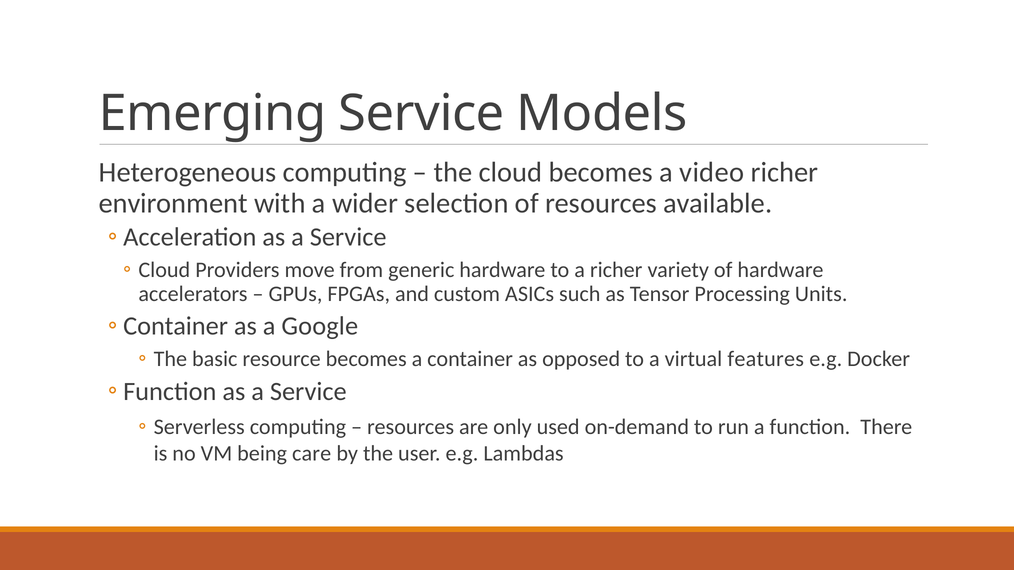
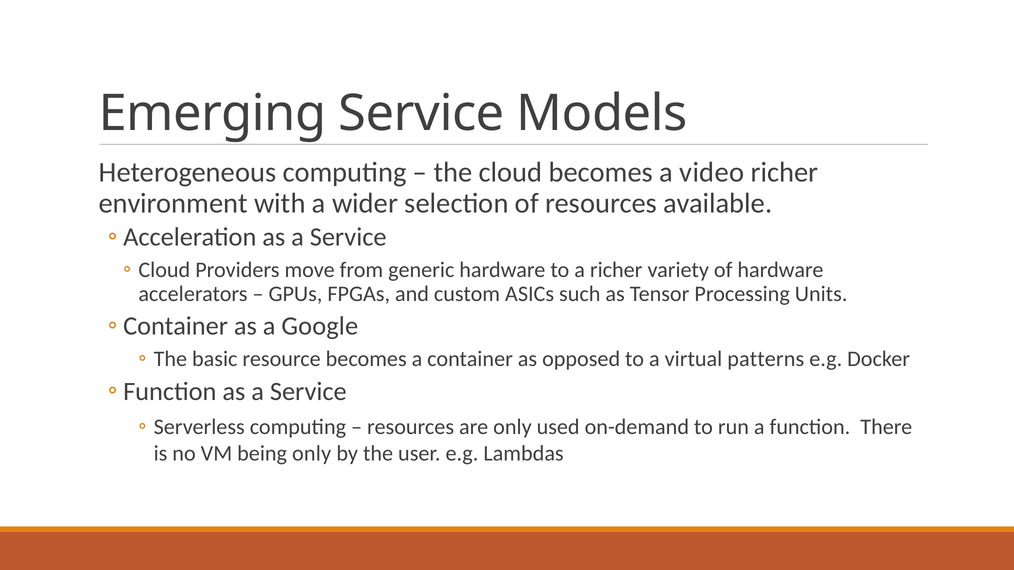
features: features -> patterns (766, 359)
being care: care -> only (312, 454)
